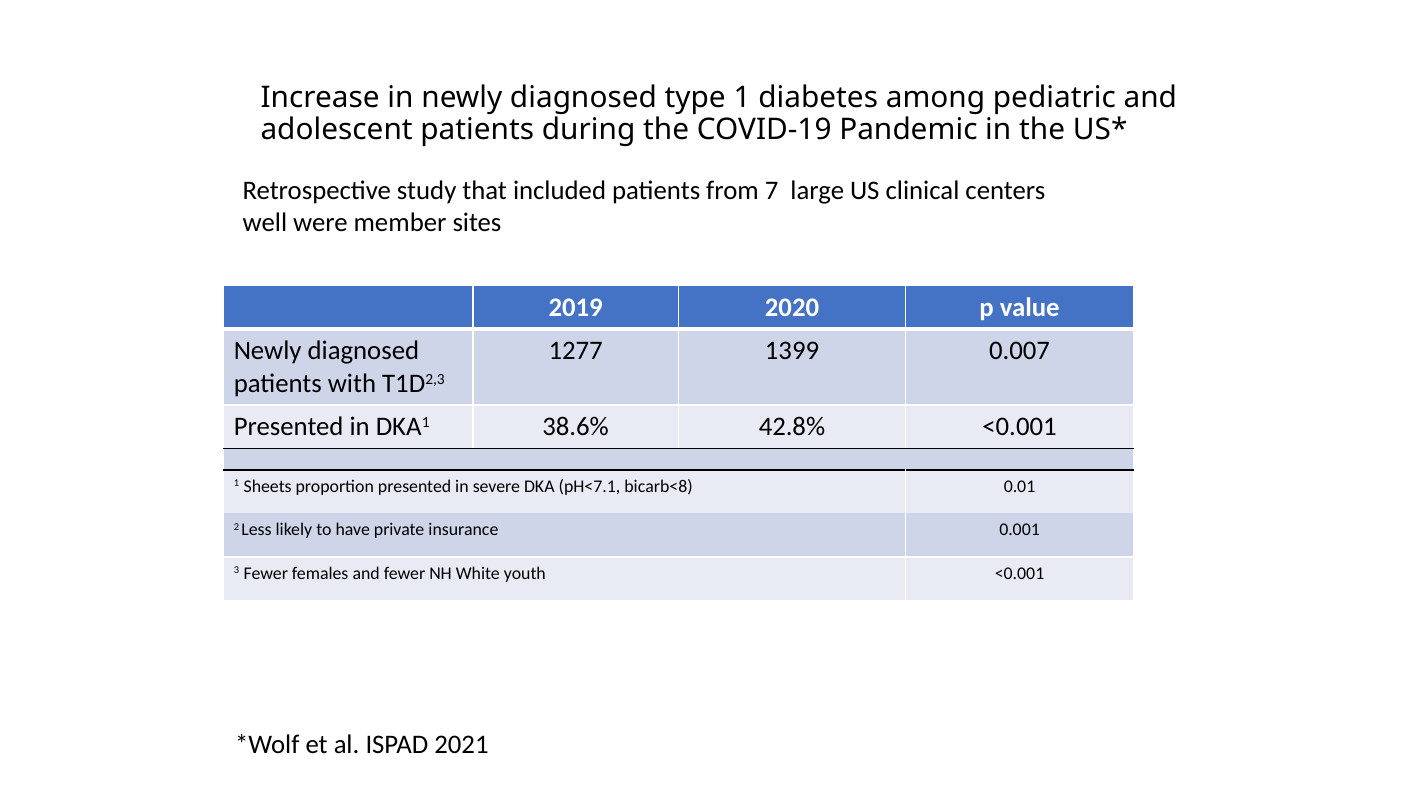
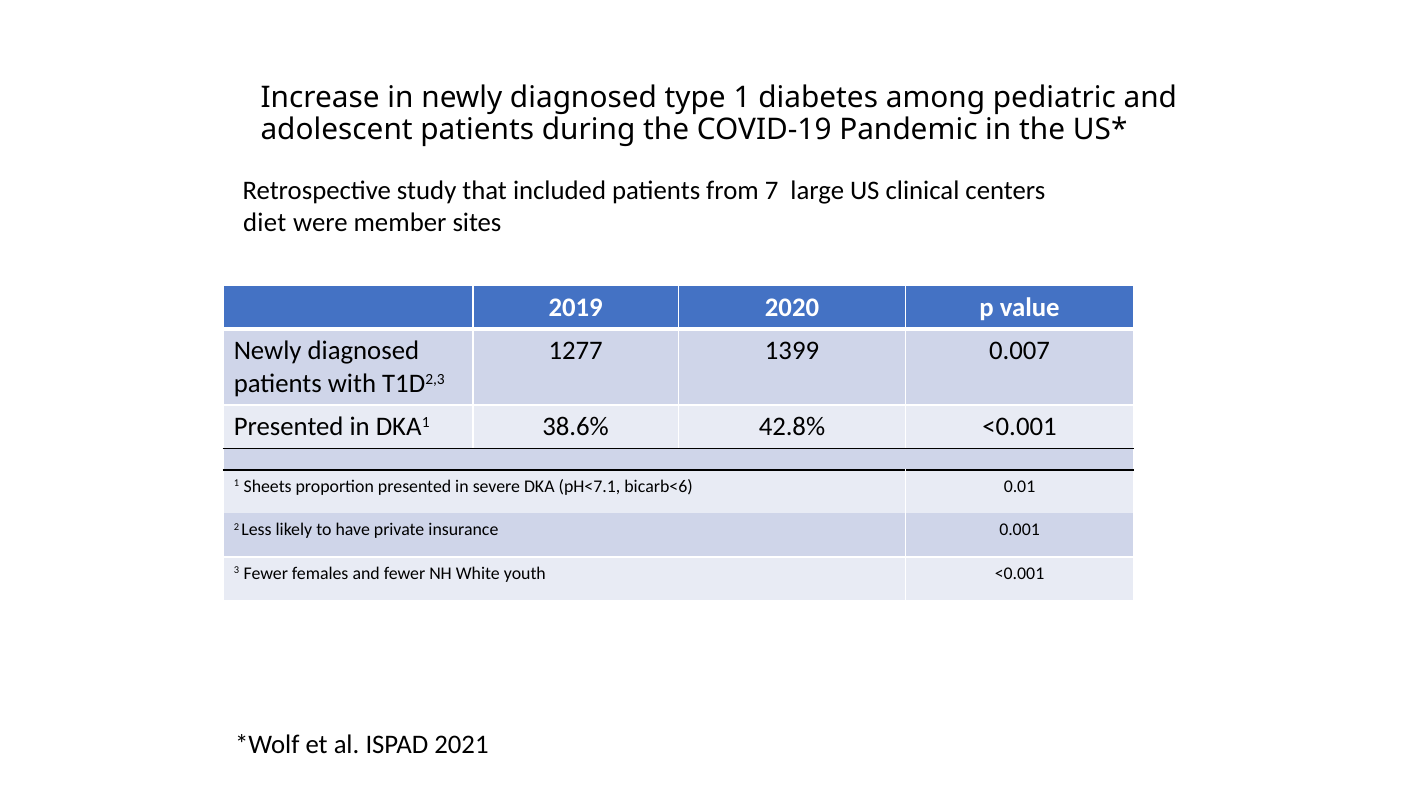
well: well -> diet (265, 222)
bicarb<8: bicarb<8 -> bicarb<6 (659, 487)
